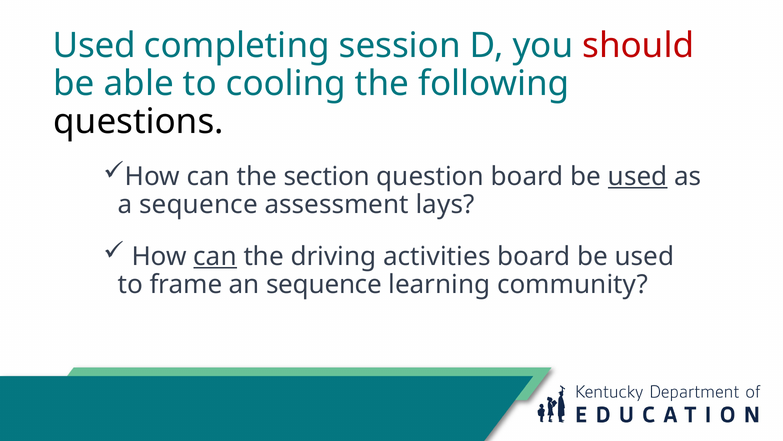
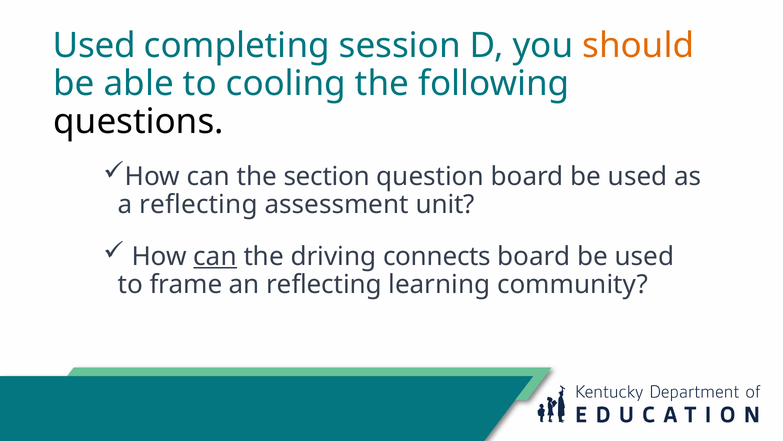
should colour: red -> orange (638, 46)
used underline: present -> none (638, 176)
a sequence: sequence -> reflecting (198, 205)
lays: lays -> unit (445, 205)
activities: activities -> connects (437, 256)
an sequence: sequence -> reflecting (324, 284)
